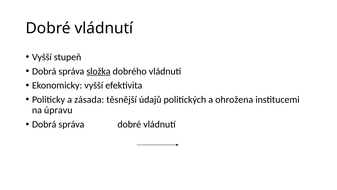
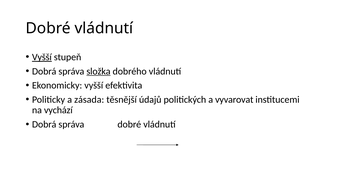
Vyšší underline: none -> present (42, 57)
ohrožena: ohrožena -> vyvarovat (234, 99)
úpravu: úpravu -> vychází (58, 110)
